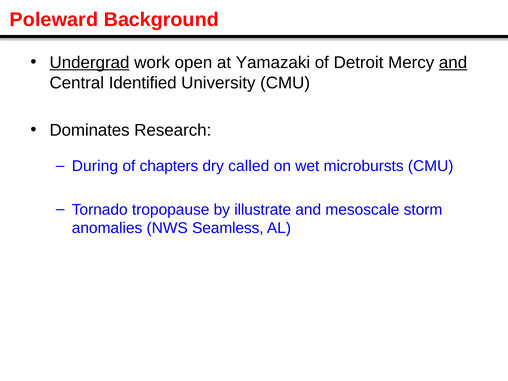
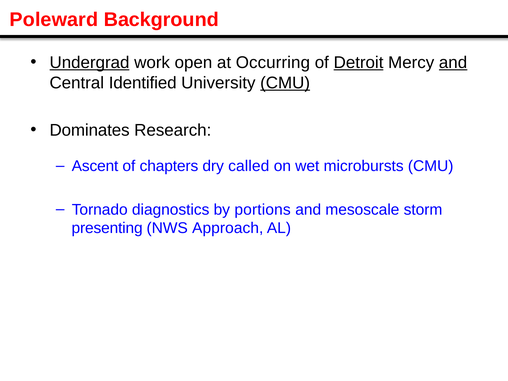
Yamazaki: Yamazaki -> Occurring (273, 62)
Detroit underline: none -> present (359, 62)
CMU underline: none -> present (285, 83)
During: During -> Ascent (95, 166)
tropopause: tropopause -> diagnostics (171, 210)
illustrate: illustrate -> portions (263, 210)
anomalies: anomalies -> presenting (107, 228)
Seamless: Seamless -> Approach (228, 228)
